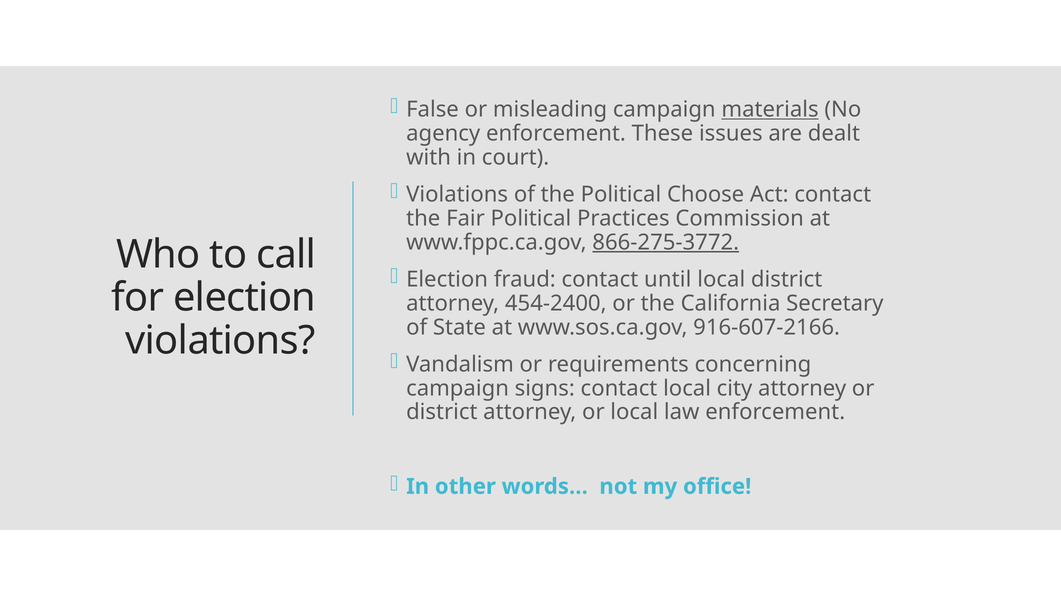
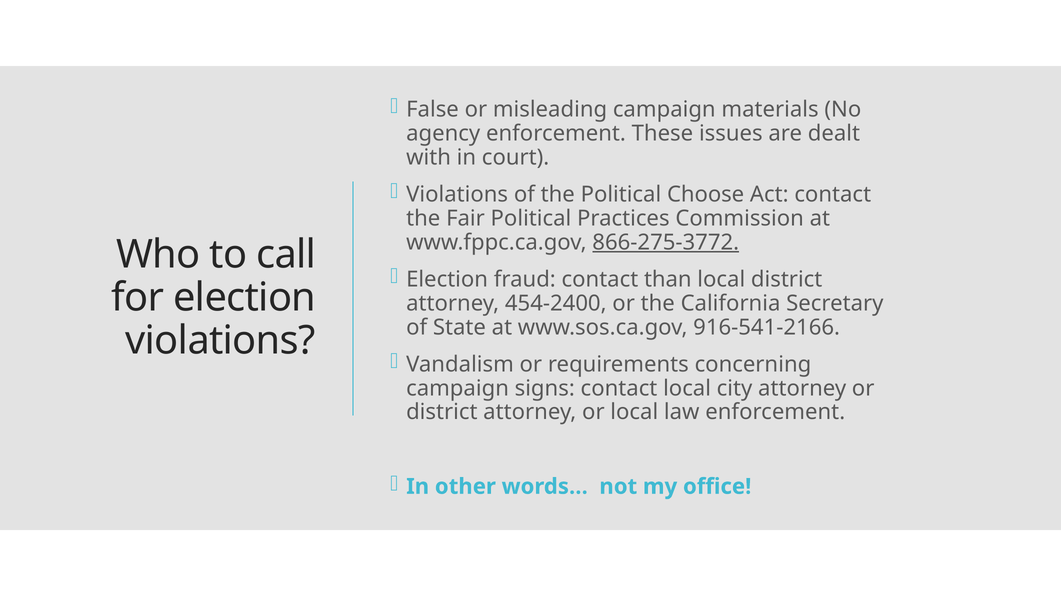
materials underline: present -> none (770, 109)
until: until -> than (668, 279)
916-607-2166: 916-607-2166 -> 916-541-2166 (767, 327)
